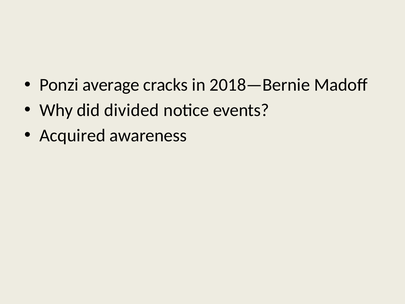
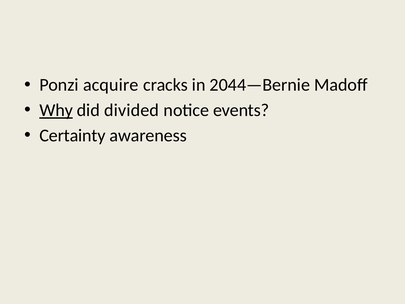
average: average -> acquire (111, 85)
2018—Bernie: 2018—Bernie -> 2044—Bernie (260, 85)
Why underline: none -> present (56, 110)
Acquired: Acquired -> Certainty (73, 135)
